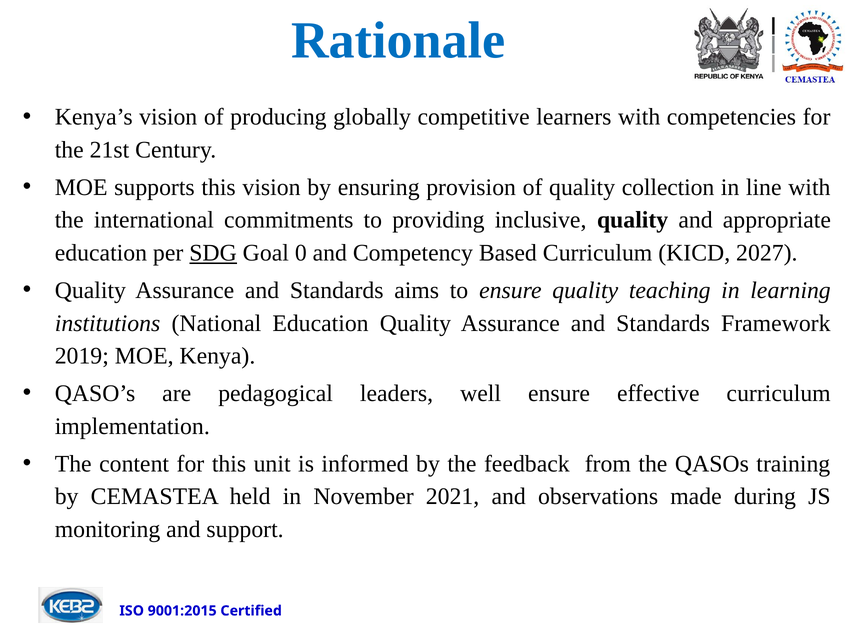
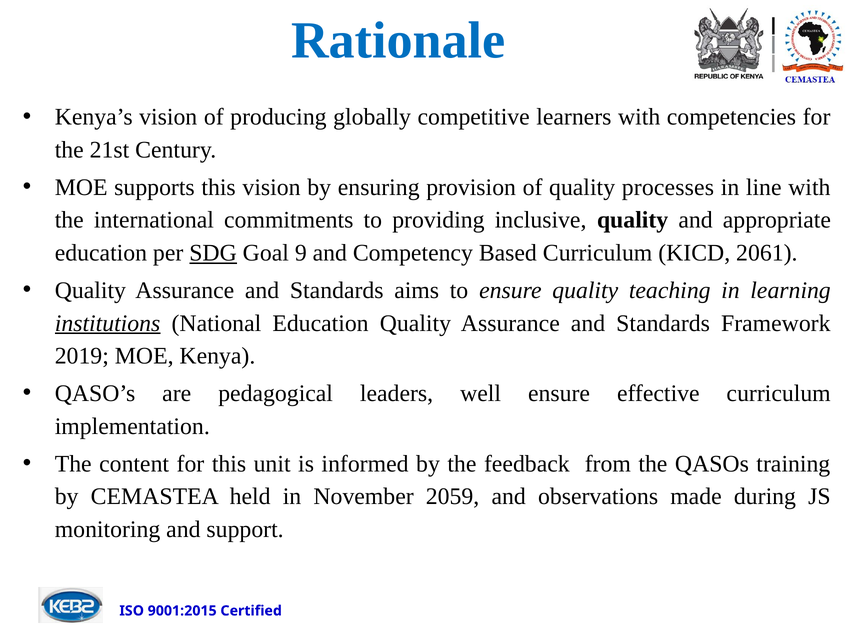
collection: collection -> processes (668, 187)
0: 0 -> 9 (301, 253)
2027: 2027 -> 2061 (767, 253)
institutions underline: none -> present (108, 323)
2021: 2021 -> 2059 (453, 496)
